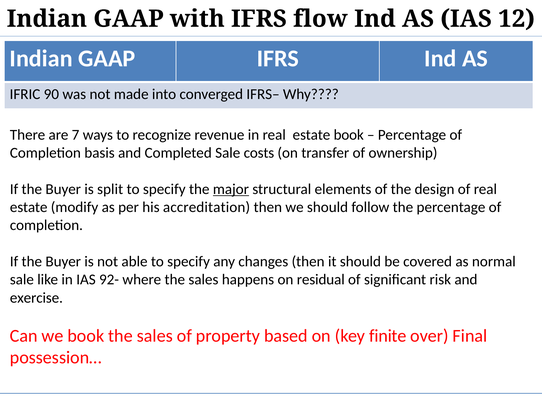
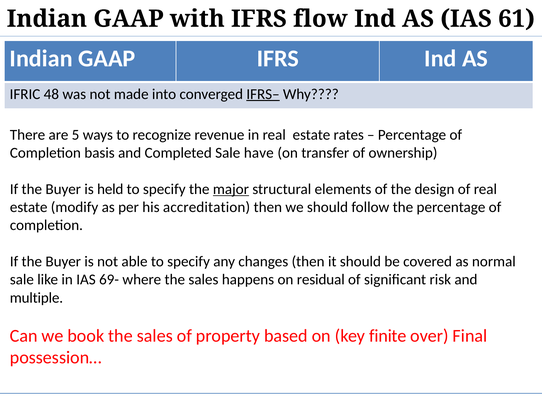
12: 12 -> 61 (516, 19)
90: 90 -> 48 (51, 94)
IFRS– underline: none -> present (263, 94)
7: 7 -> 5 (76, 135)
estate book: book -> rates (349, 135)
costs: costs -> have (259, 153)
split: split -> held (110, 189)
92-: 92- -> 69- (109, 279)
exercise: exercise -> multiple (36, 297)
